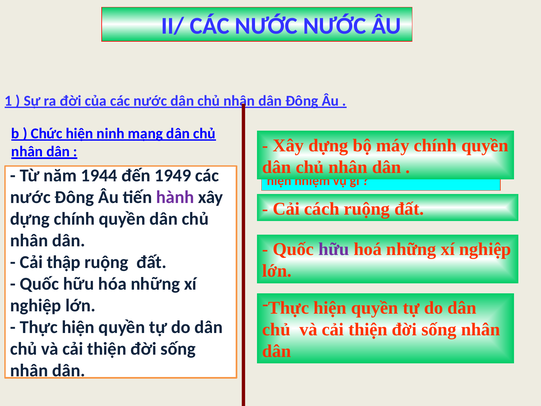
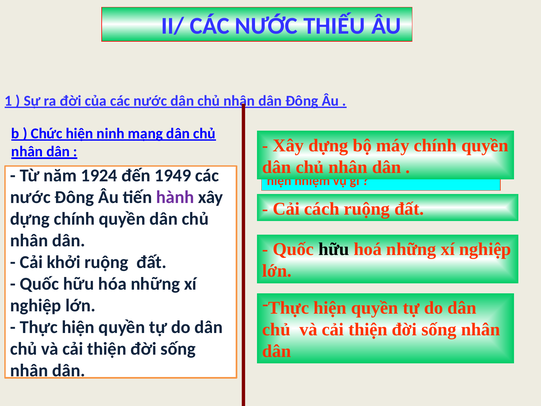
NƯỚC NƯỚC: NƯỚC -> THIẾU (334, 26)
1944: 1944 -> 1924 (99, 176)
hữu colour: purple -> black (334, 249)
thập: thập -> khởi (64, 262)
